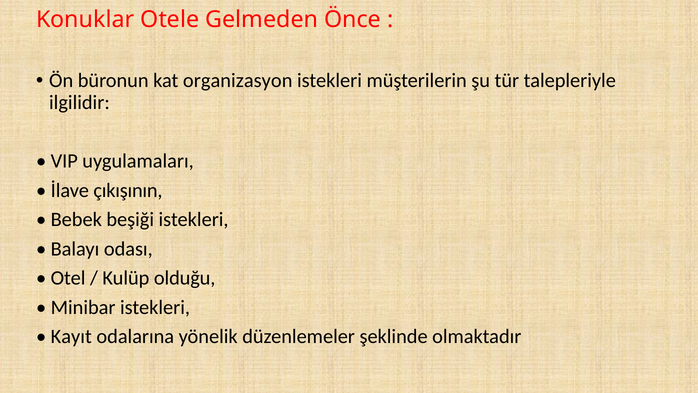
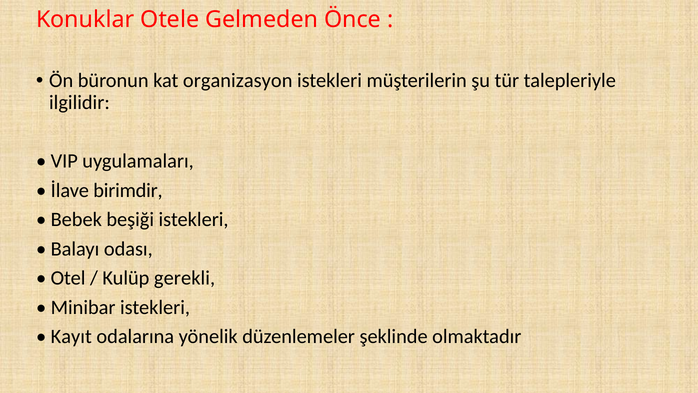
çıkışının: çıkışının -> birimdir (128, 190)
olduğu: olduğu -> gerekli (185, 278)
